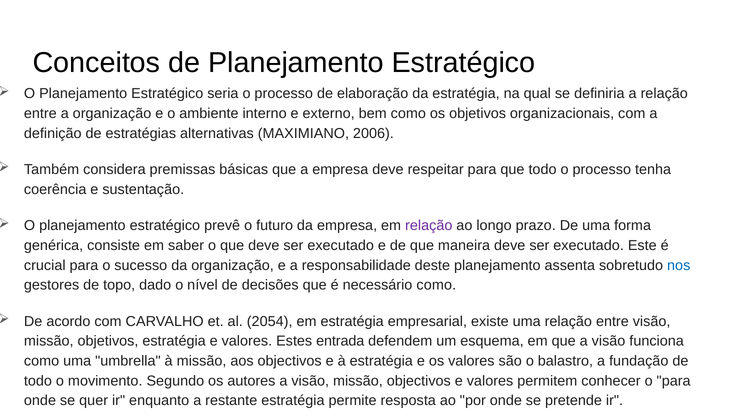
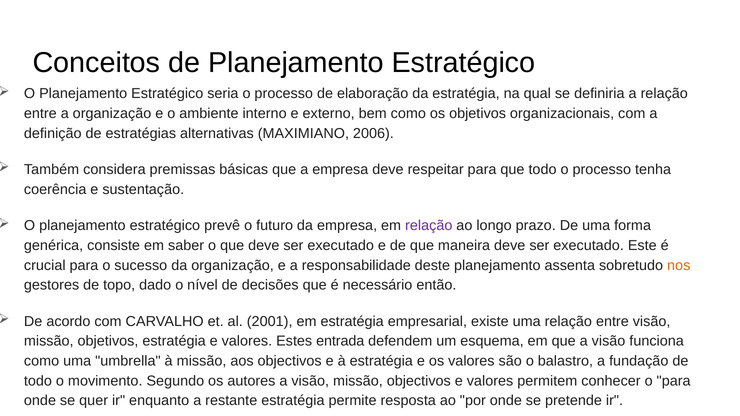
nos colour: blue -> orange (679, 265)
necessário como: como -> então (436, 285)
2054: 2054 -> 2001 (270, 322)
